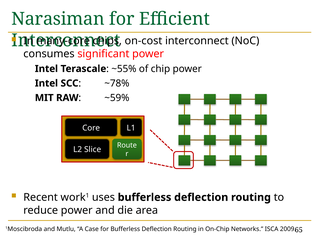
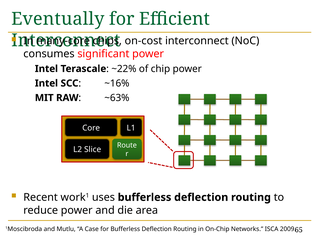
Narasiman: Narasiman -> Eventually (58, 19)
~55%: ~55% -> ~22% (124, 69)
~78%: ~78% -> ~16% (117, 83)
~59%: ~59% -> ~63% (117, 98)
